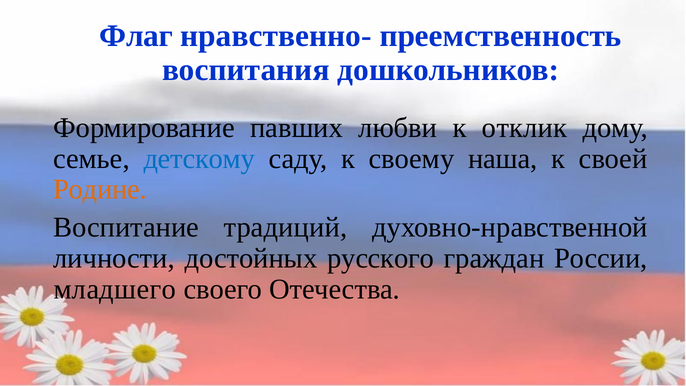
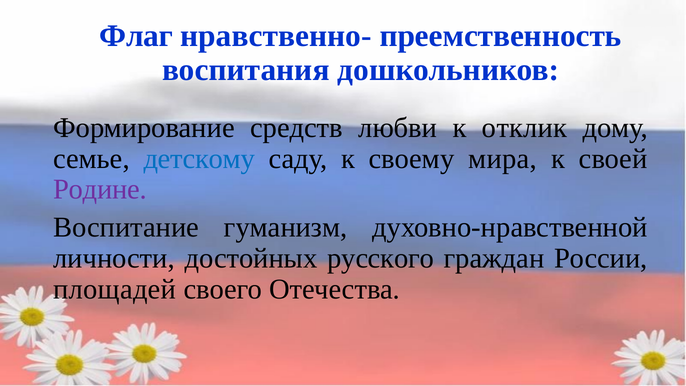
павших: павших -> средств (297, 128)
наша: наша -> мира (503, 159)
Родине colour: orange -> purple (100, 189)
традиций: традиций -> гуманизм (286, 227)
младшего: младшего -> площадей (115, 289)
